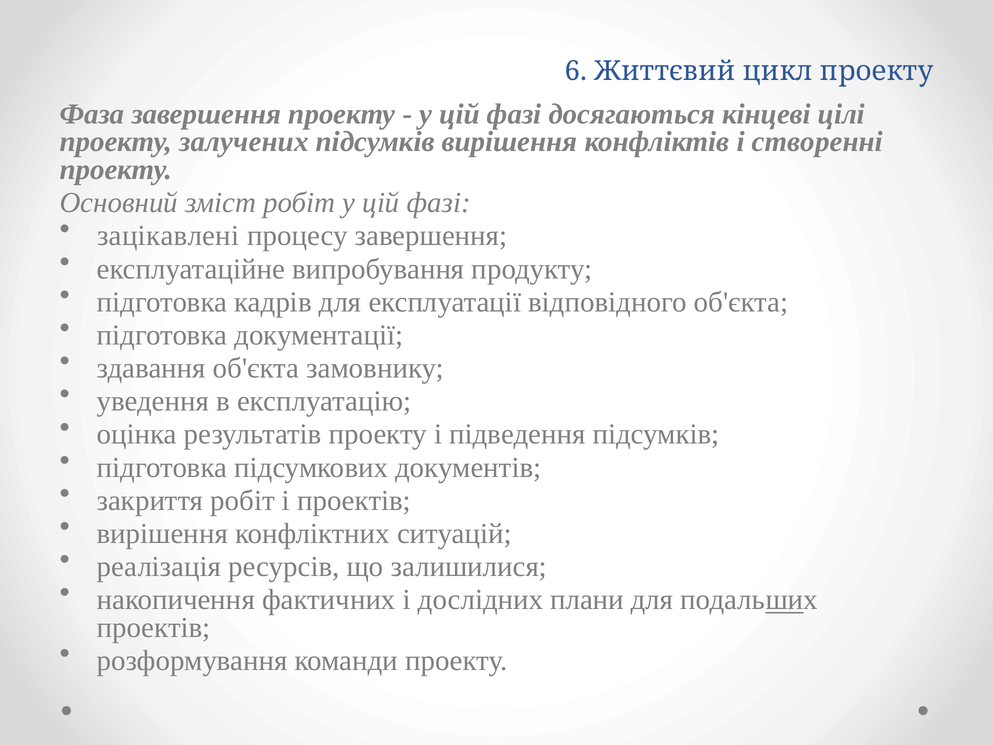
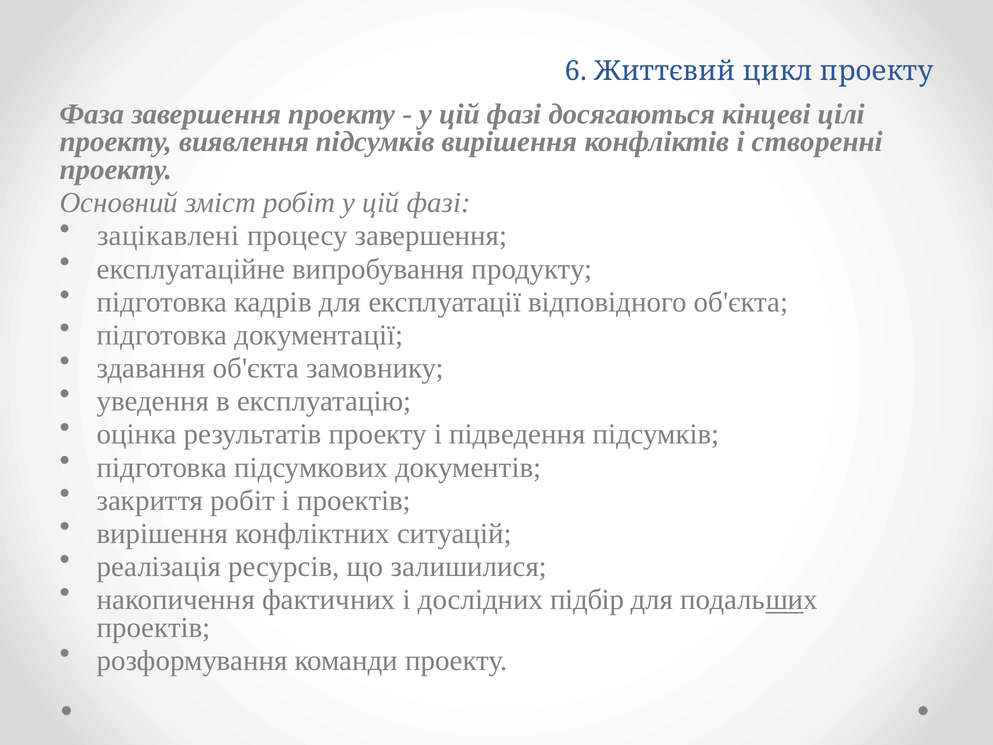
залучених: залучених -> виявлення (244, 142)
плани: плани -> підбір (587, 600)
